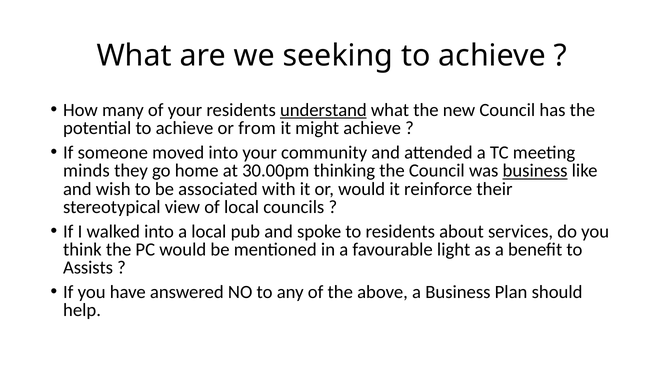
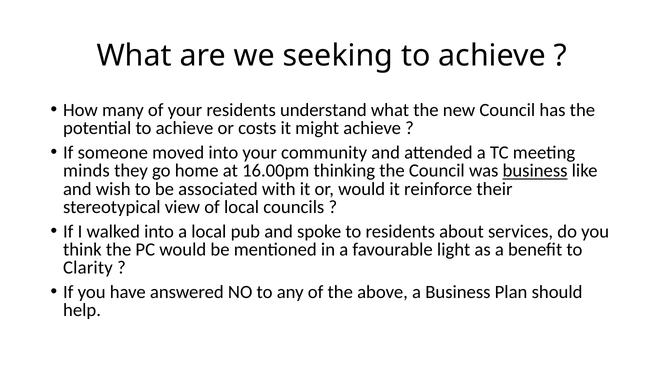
understand underline: present -> none (323, 110)
from: from -> costs (257, 128)
30.00pm: 30.00pm -> 16.00pm (276, 171)
Assists: Assists -> Clarity (88, 268)
